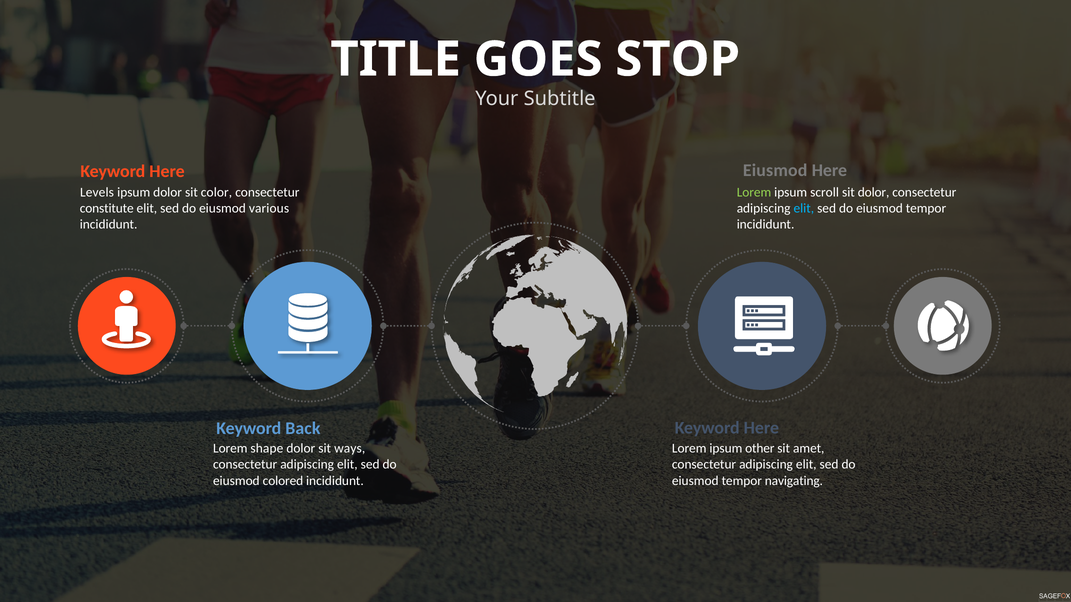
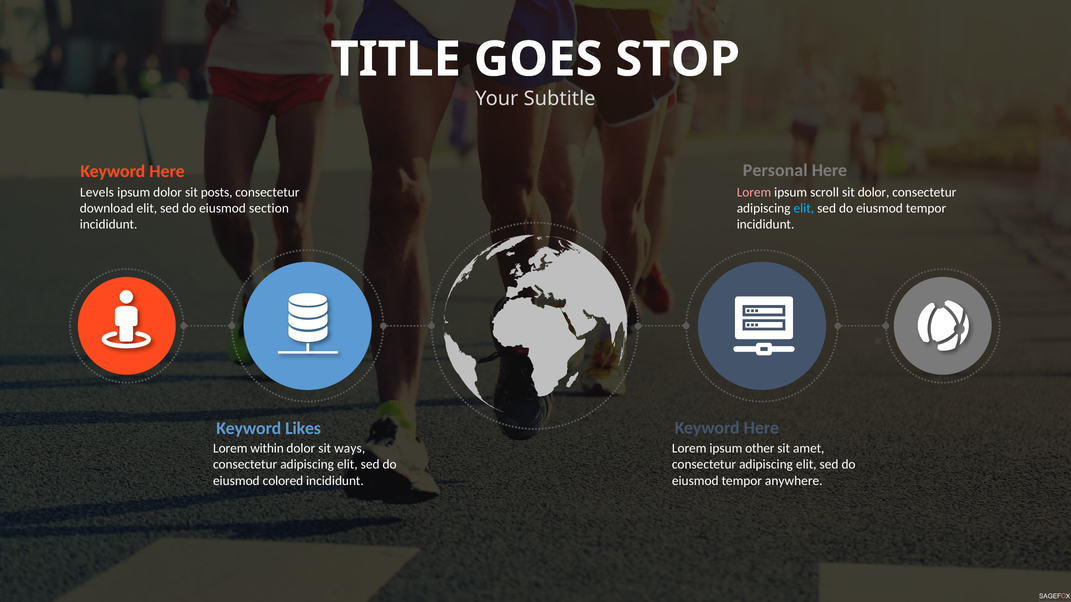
Eiusmod: Eiusmod -> Personal (775, 170)
color: color -> posts (217, 192)
Lorem colour: light green -> pink (754, 192)
constitute: constitute -> download (107, 208)
various: various -> section (269, 208)
Back: Back -> Likes (303, 429)
shape: shape -> within (267, 449)
navigating: navigating -> anywhere (794, 481)
